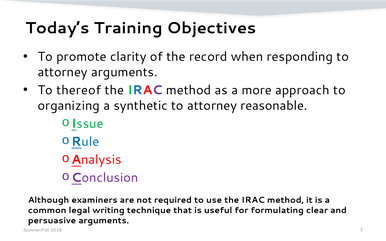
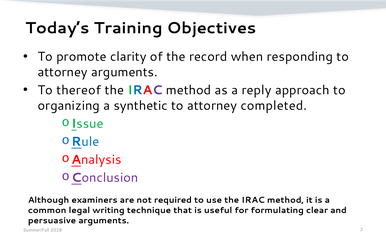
more: more -> reply (257, 90)
reasonable: reasonable -> completed (274, 106)
